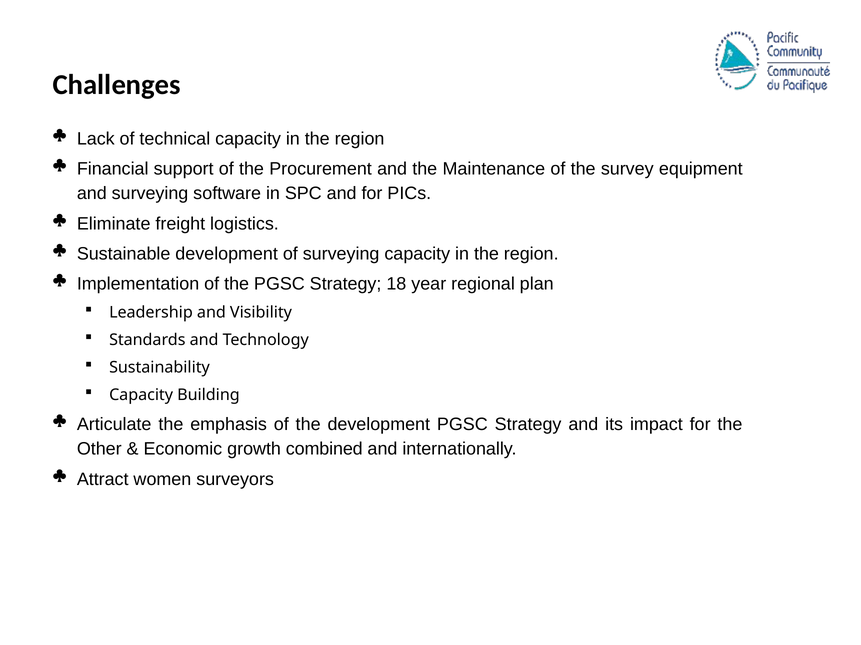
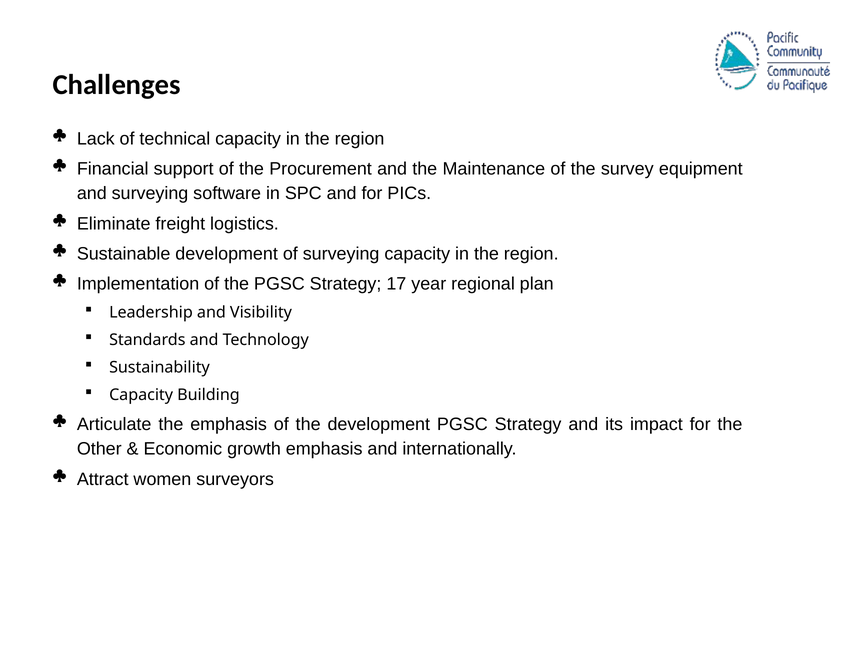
18: 18 -> 17 (396, 284)
growth combined: combined -> emphasis (324, 450)
